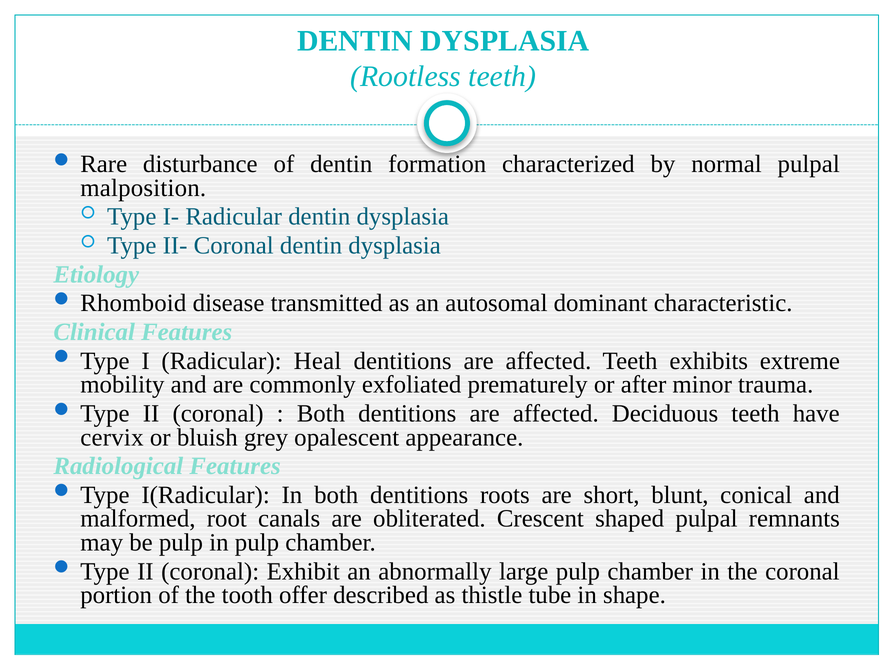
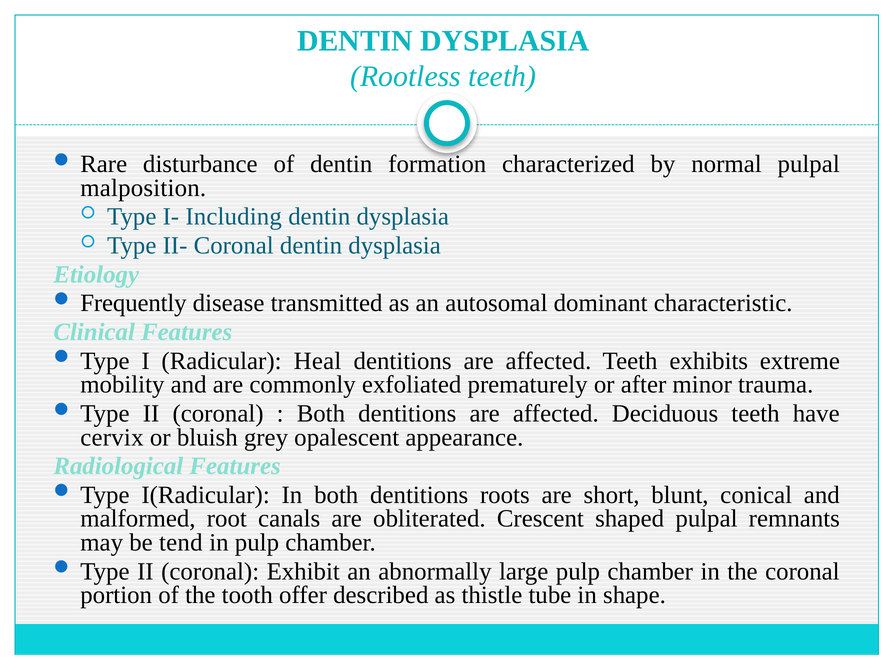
I- Radicular: Radicular -> Including (234, 217)
Rhomboid: Rhomboid -> Frequently (133, 303)
be pulp: pulp -> tend (181, 543)
